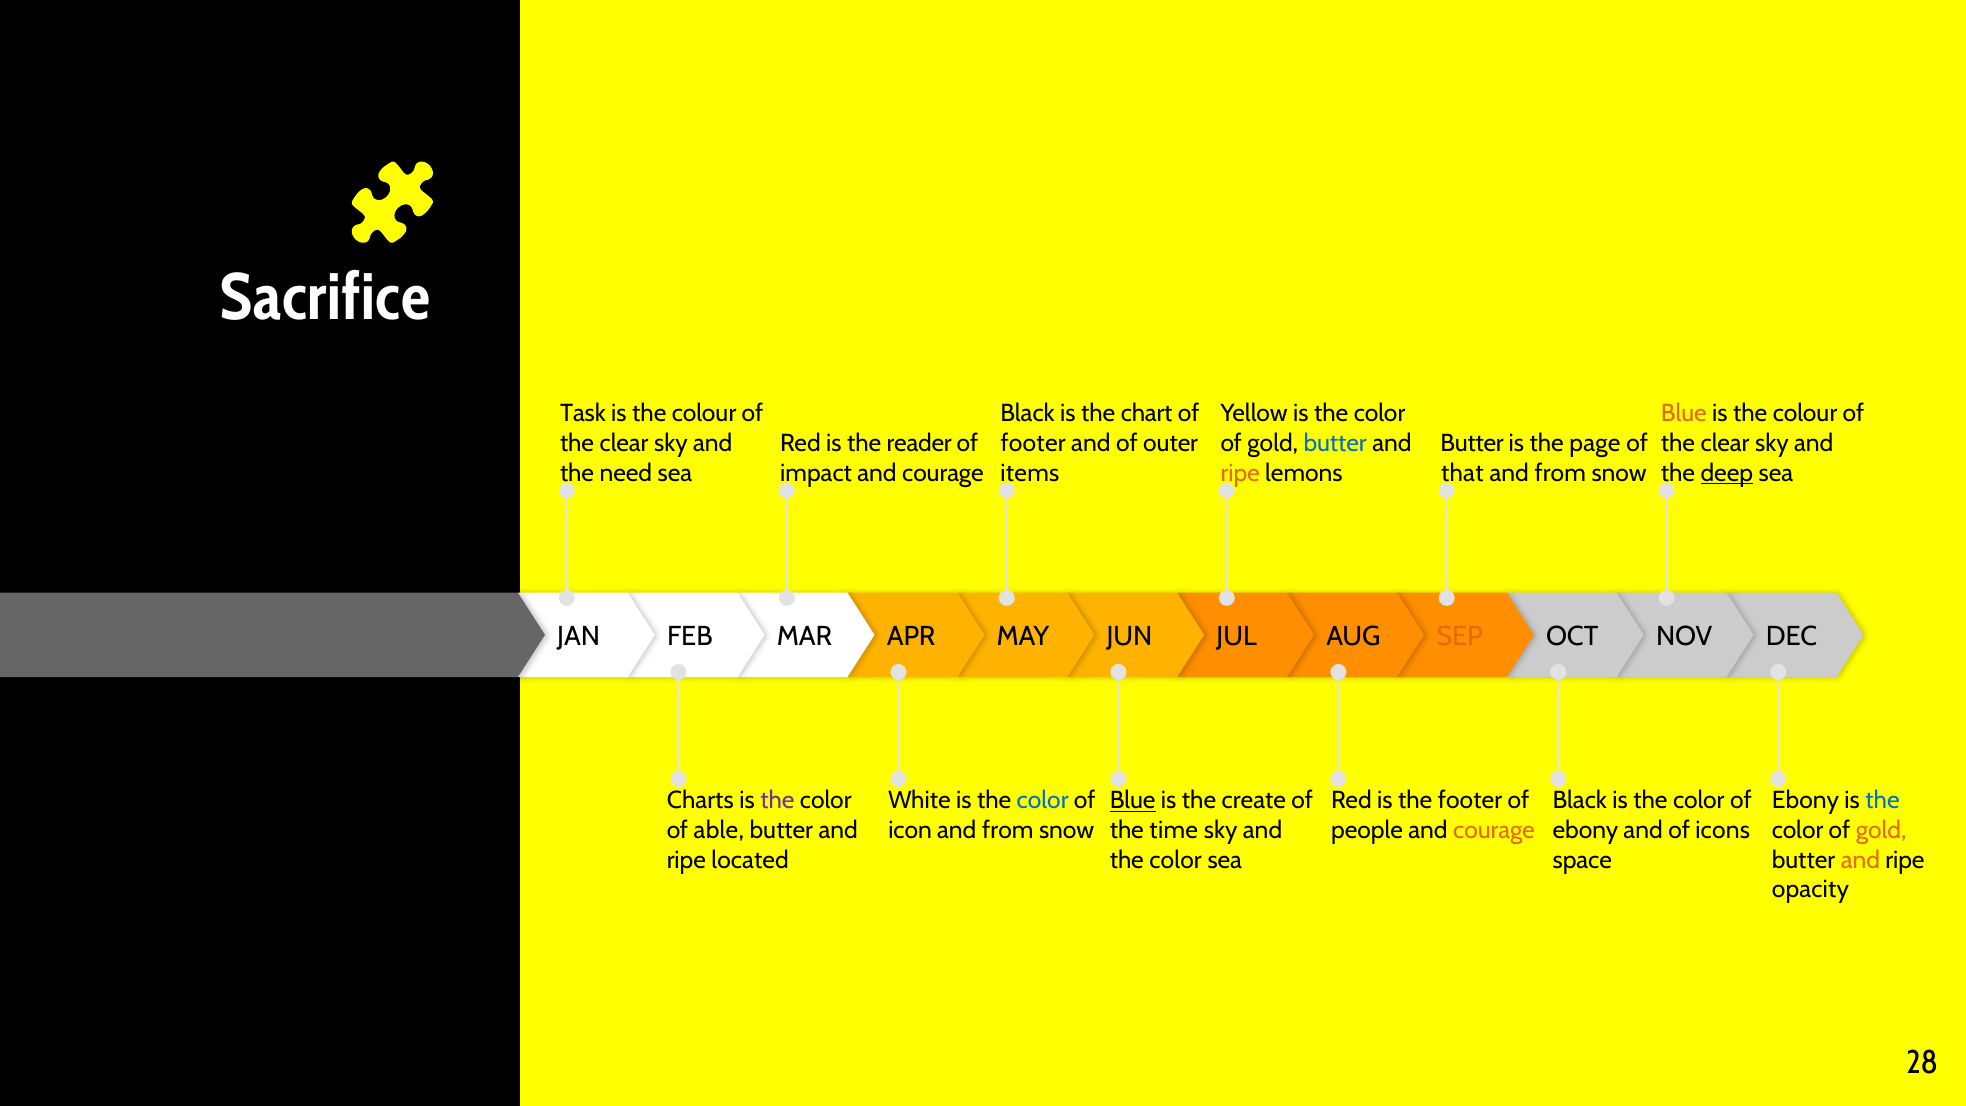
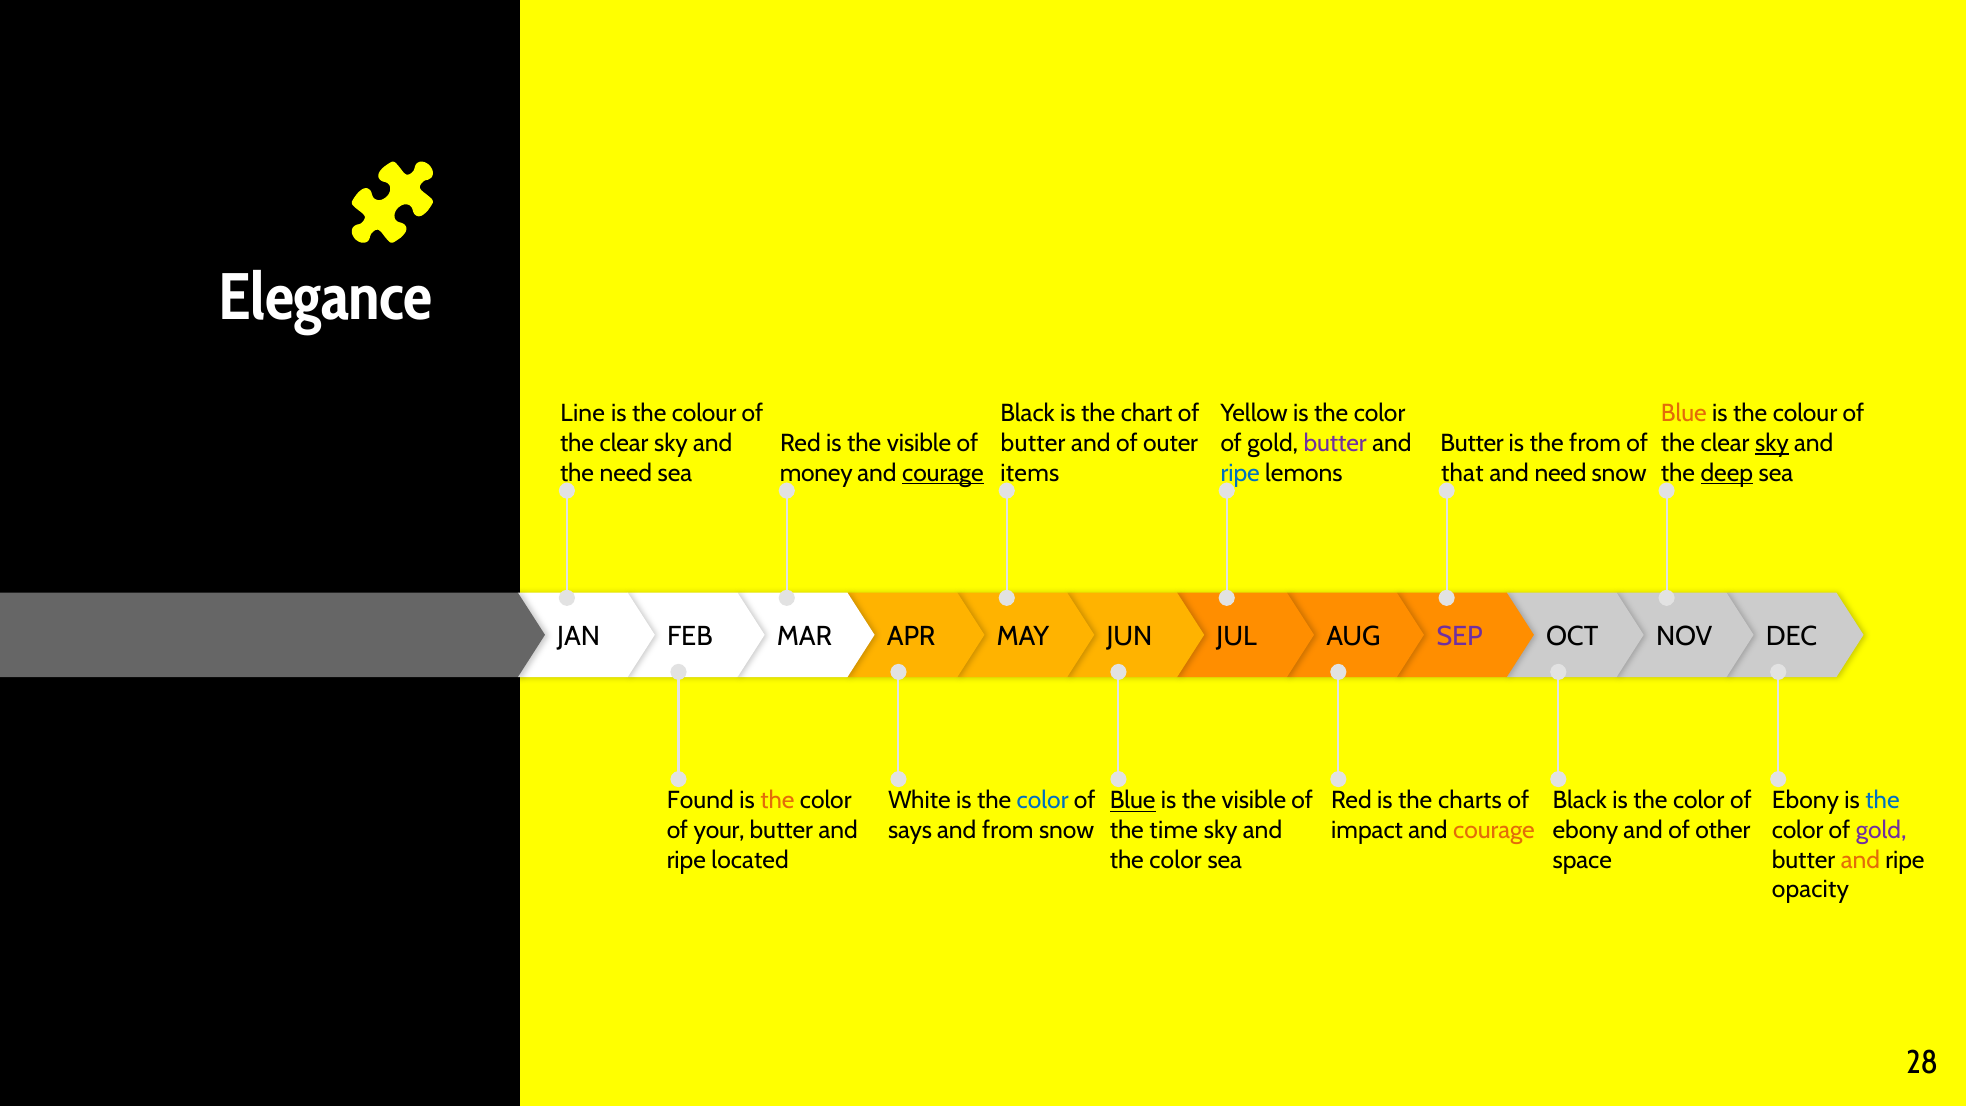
Sacrifice: Sacrifice -> Elegance (326, 297)
Task: Task -> Line (583, 414)
Red is the reader: reader -> visible (919, 443)
footer: footer -> butter (1033, 443)
butter colour: blue -> purple (1335, 443)
the page: page -> from (1595, 443)
sky underline: none -> present (1772, 443)
impact: impact -> money (816, 473)
courage underline: none -> present (943, 473)
ripe colour: orange -> blue (1240, 473)
from: from -> need (1560, 473)
SEP colour: orange -> purple (1460, 637)
Charts: Charts -> Found (700, 801)
the colour: purple -> orange (777, 801)
create: create -> visible (1254, 801)
the footer: footer -> charts (1470, 801)
able: able -> your (719, 830)
icon: icon -> says (910, 830)
people: people -> impact (1367, 830)
icons: icons -> other (1723, 830)
gold colour: orange -> purple (1881, 830)
